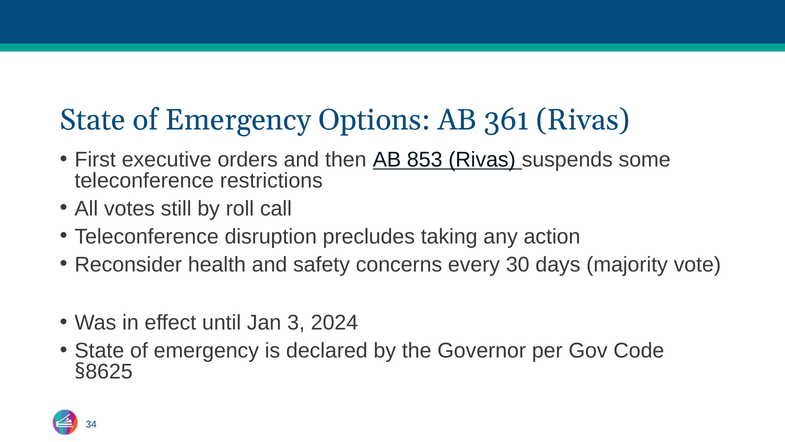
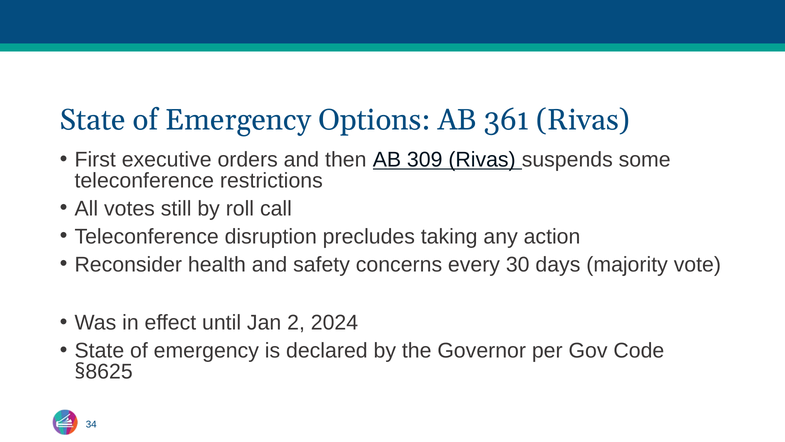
853: 853 -> 309 (425, 160)
3: 3 -> 2 (296, 323)
